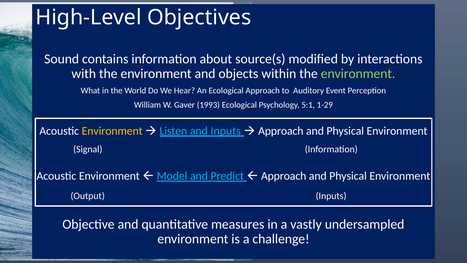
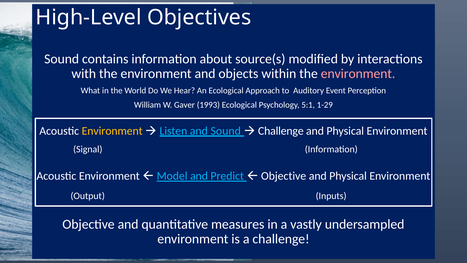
environment colour: light green -> pink (358, 74)
and Inputs: Inputs -> Sound (226, 131)
Approach: Approach -> Challenge (281, 131)
Approach: Approach -> Objective (284, 176)
